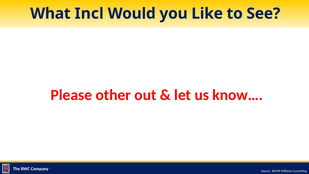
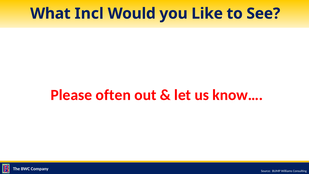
other: other -> often (113, 95)
